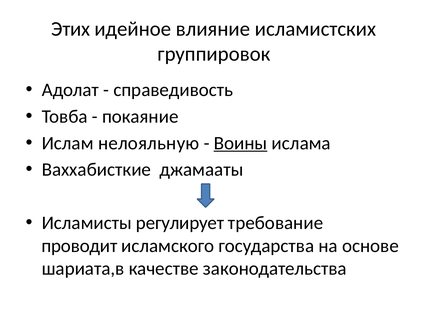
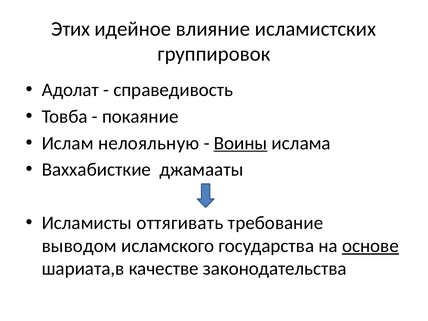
регулирует: регулирует -> оттягивать (180, 223)
проводит: проводит -> выводом (79, 246)
основе underline: none -> present (370, 246)
